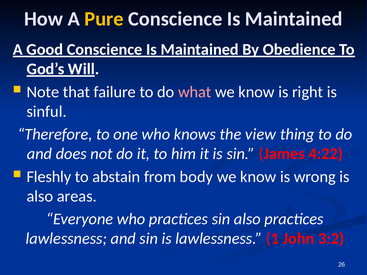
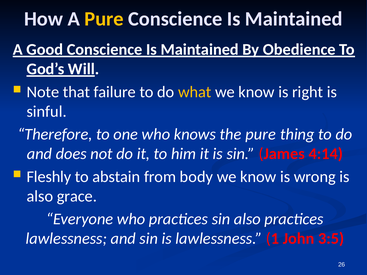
what colour: pink -> yellow (195, 92)
the view: view -> pure (261, 134)
4:22: 4:22 -> 4:14 (326, 154)
areas: areas -> grace (77, 196)
3:2: 3:2 -> 3:5 (331, 239)
